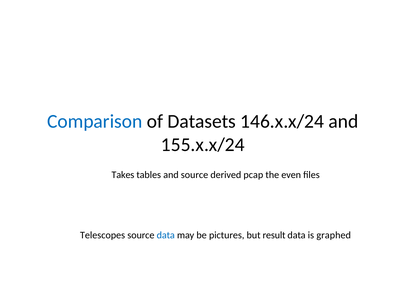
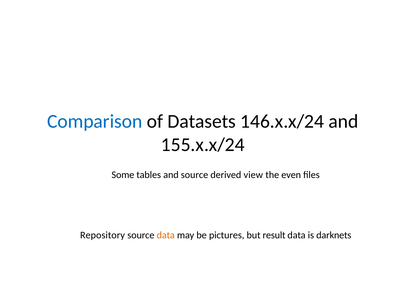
Takes: Takes -> Some (123, 175)
pcap: pcap -> view (253, 175)
Telescopes: Telescopes -> Repository (103, 236)
data colour: blue -> orange (166, 236)
graphed: graphed -> darknets (334, 236)
